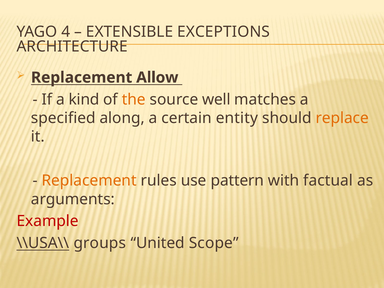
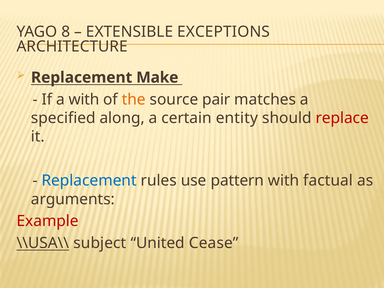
4: 4 -> 8 (66, 32)
Allow: Allow -> Make (157, 78)
a kind: kind -> with (84, 99)
well: well -> pair (216, 99)
replace colour: orange -> red (342, 118)
Replacement colour: orange -> blue (89, 181)
groups: groups -> subject (100, 243)
Scope: Scope -> Cease (214, 243)
